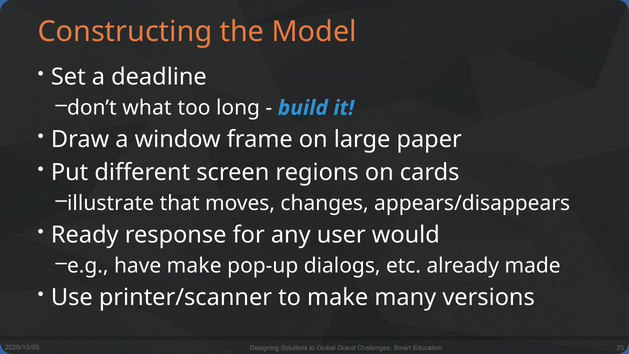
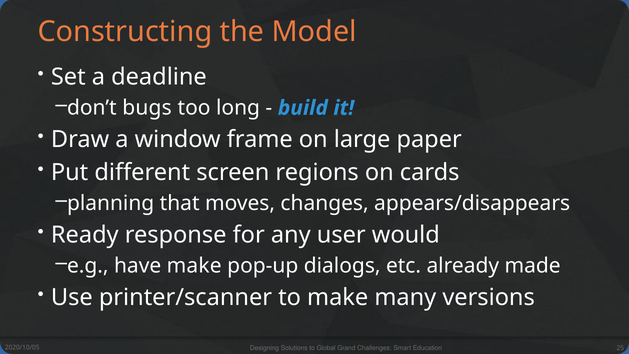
what: what -> bugs (147, 108)
illustrate: illustrate -> planning (111, 203)
